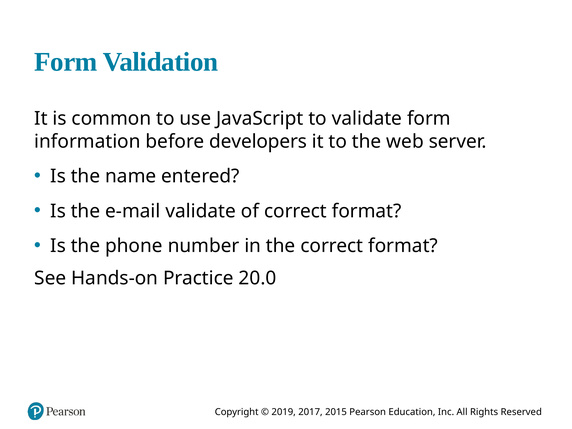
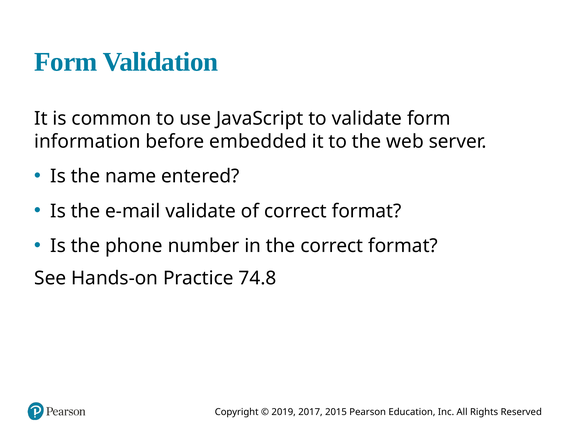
developers: developers -> embedded (258, 141)
20.0: 20.0 -> 74.8 (258, 278)
